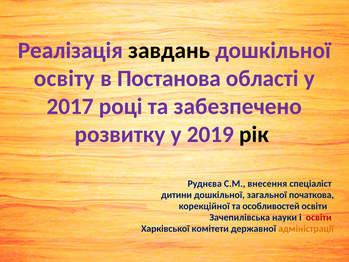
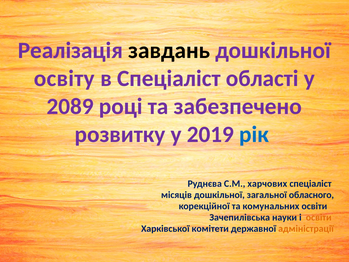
в Постанова: Постанова -> Спеціаліст (169, 78)
2017: 2017 -> 2089 (70, 106)
рік colour: black -> blue (254, 134)
внесення: внесення -> харчових (267, 183)
дитини: дитини -> місяців (176, 195)
початкова: початкова -> обласного (311, 195)
особливостей: особливостей -> комунальних (271, 206)
освіти colour: red -> orange (319, 217)
